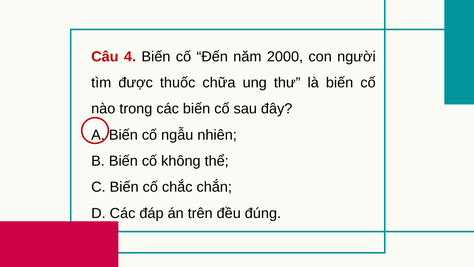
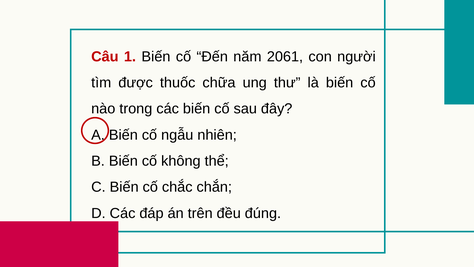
4: 4 -> 1 (130, 57)
2000: 2000 -> 2061 (285, 57)
